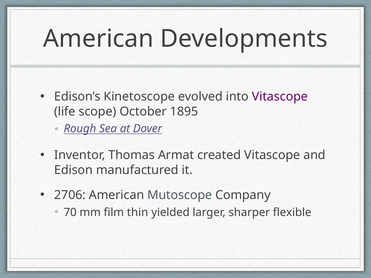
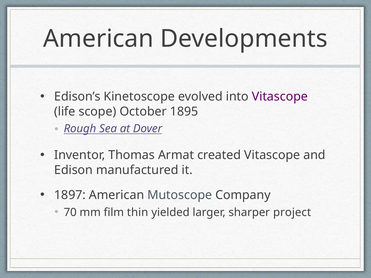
2706: 2706 -> 1897 (70, 195)
flexible: flexible -> project (292, 212)
